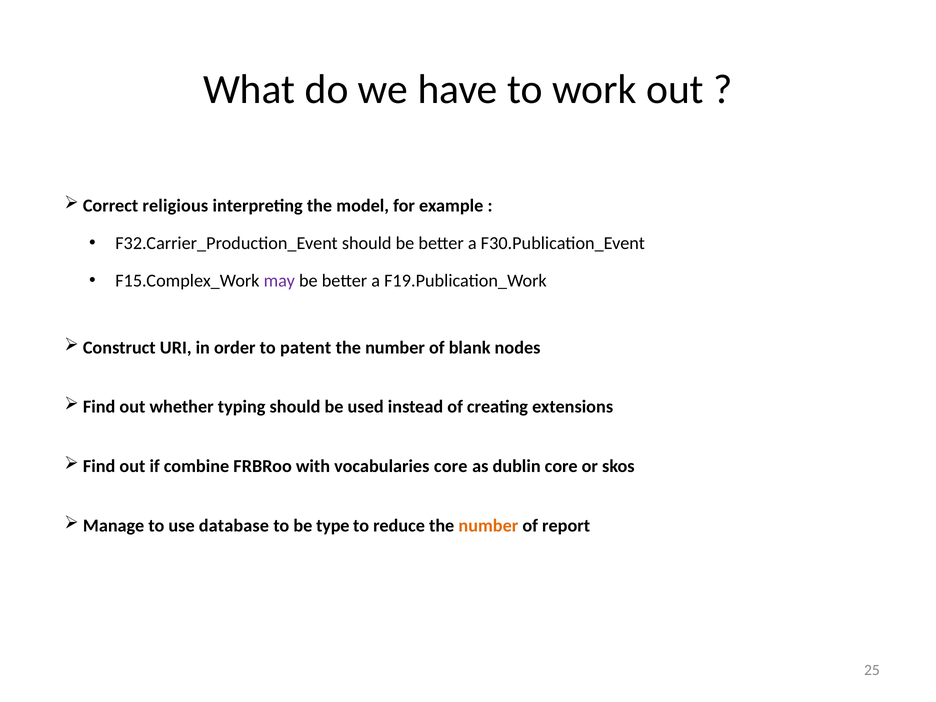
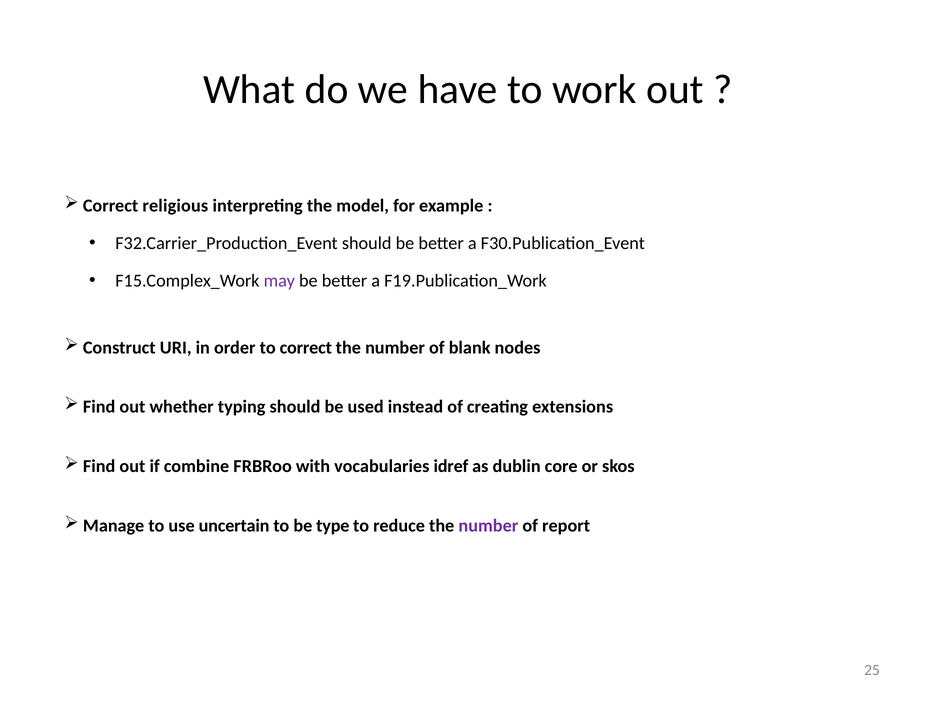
to patent: patent -> correct (306, 348)
vocabularies core: core -> idref (451, 466)
database: database -> uncertain (234, 526)
number colour: orange -> purple (488, 526)
